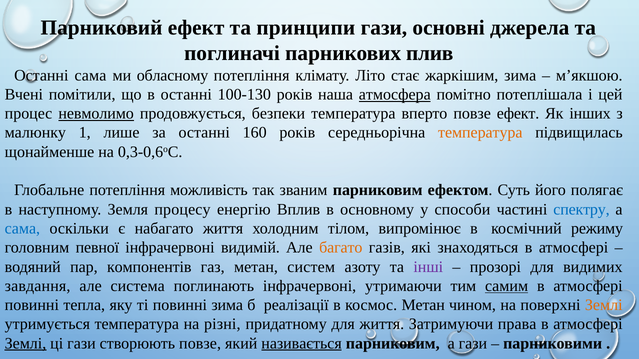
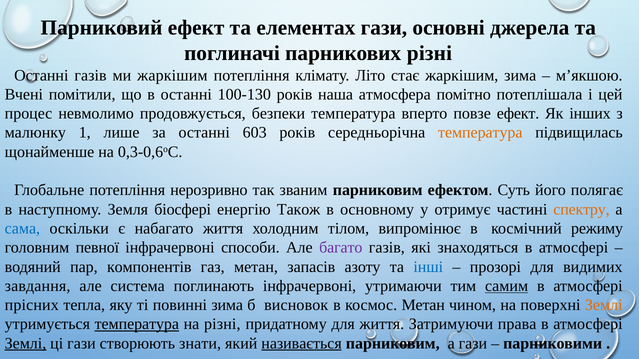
принципи: принципи -> елементах (306, 28)
парникових плив: плив -> різні (429, 53)
Останні сама: сама -> газів (90, 75)
ми обласному: обласному -> жаркішим (172, 75)
атмосфера underline: present -> none (395, 95)
невмолимо underline: present -> none (96, 114)
160: 160 -> 603 (255, 133)
можливість: можливість -> нерозривно (209, 190)
процесу: процесу -> біосфері (183, 210)
Вплив: Вплив -> Також (299, 210)
способи: способи -> отримує (463, 210)
спектру colour: blue -> orange (581, 210)
видимій: видимій -> способи (250, 248)
багато colour: orange -> purple (341, 248)
систем: систем -> запасів (311, 267)
інші colour: purple -> blue (428, 267)
повинні: повинні -> прісних (32, 305)
реалізації: реалізації -> висновок (296, 305)
температура underline: none -> present (137, 325)
створюють повзе: повзе -> знати (200, 344)
